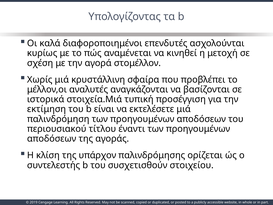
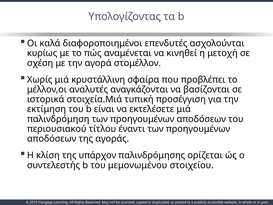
συσχετισθούν: συσχετισθούν -> μεμονωμένου (138, 165)
